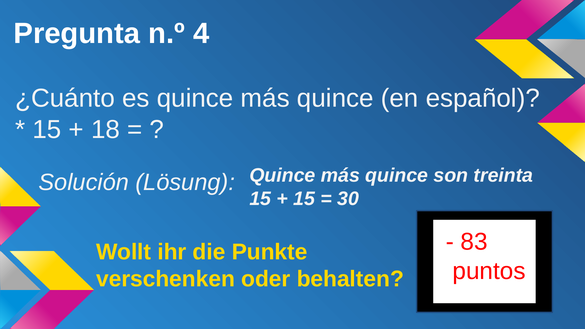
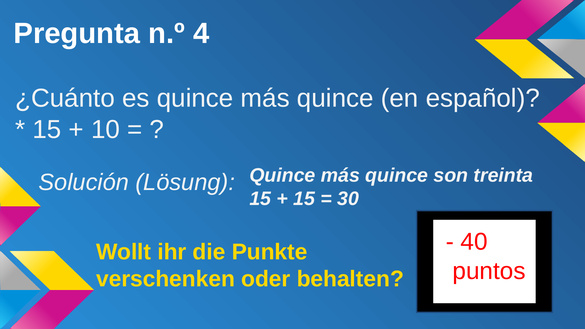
18: 18 -> 10 (106, 130)
83: 83 -> 40 (474, 242)
